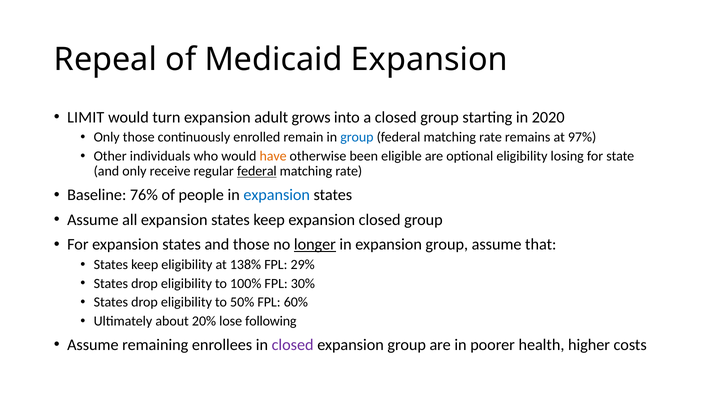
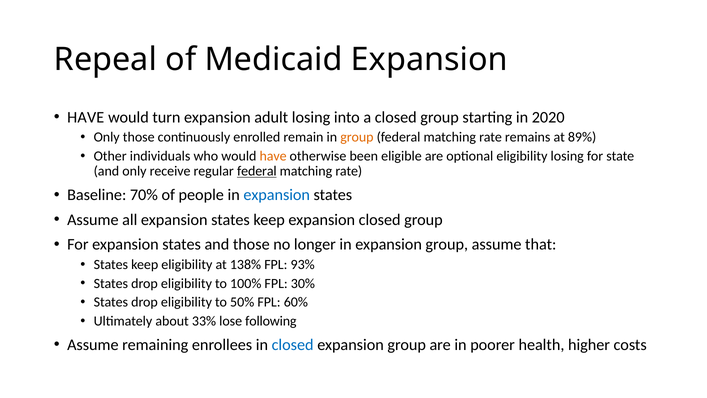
LIMIT: LIMIT -> HAVE (86, 117)
adult grows: grows -> losing (311, 117)
group colour: blue -> orange (357, 137)
97%: 97% -> 89% (582, 137)
76%: 76% -> 70% (144, 195)
longer underline: present -> none (315, 244)
29%: 29% -> 93% (303, 264)
20%: 20% -> 33% (204, 321)
closed colour: purple -> blue (293, 344)
